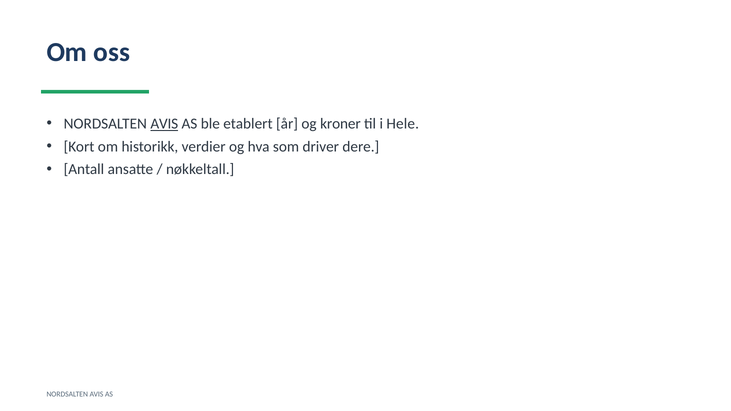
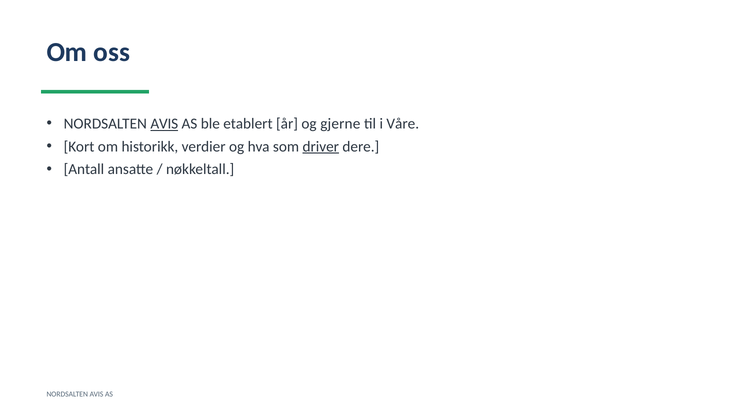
kroner: kroner -> gjerne (340, 124)
Hele: Hele -> Våre (403, 124)
driver underline: none -> present (321, 147)
